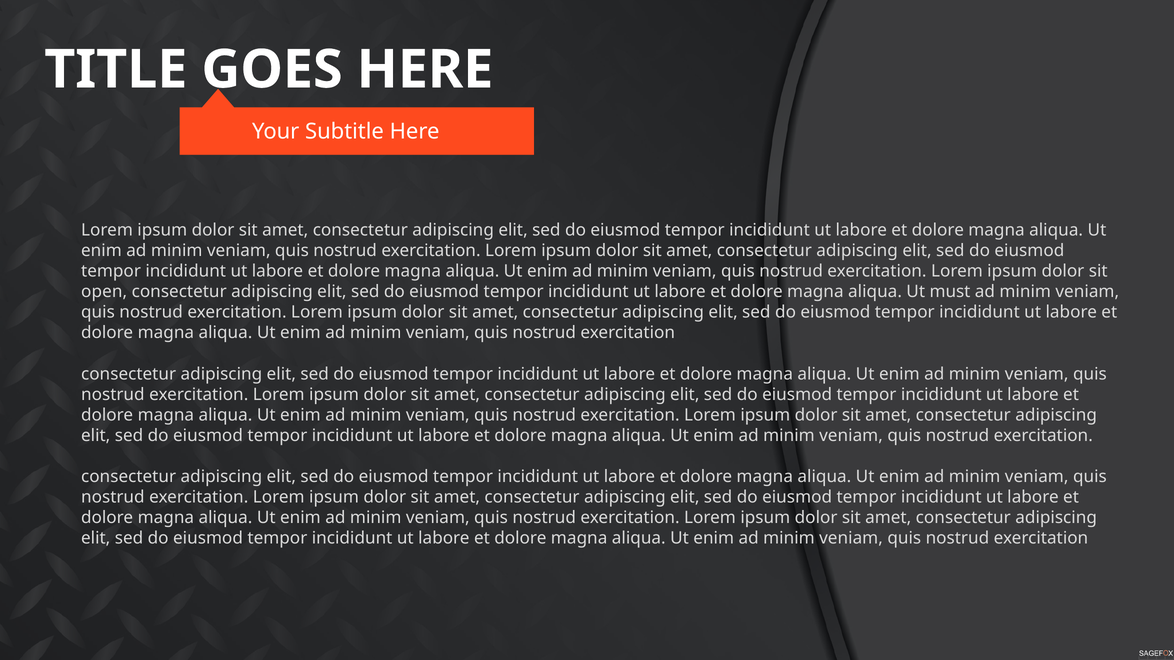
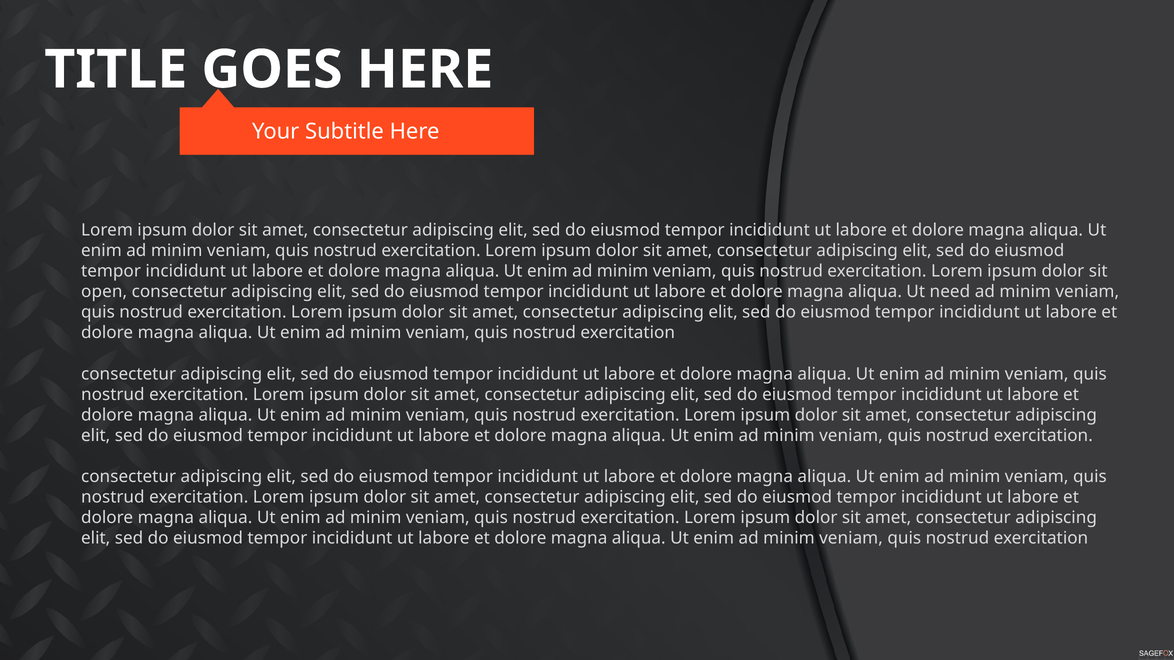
must: must -> need (950, 292)
